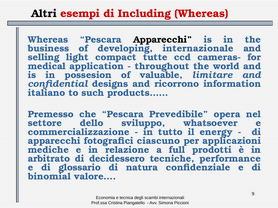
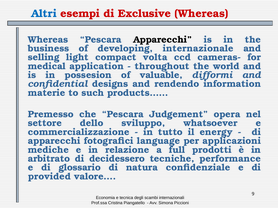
Altri colour: black -> blue (44, 14)
Including: Including -> Exclusive (144, 14)
tutte: tutte -> volta (155, 57)
limitare: limitare -> difformi (212, 75)
ricorrono: ricorrono -> rendendo (177, 84)
italiano: italiano -> materie (47, 93)
Prevedibile: Prevedibile -> Judgement (179, 115)
ciascuno: ciascuno -> language (159, 141)
binomial: binomial -> provided (49, 177)
